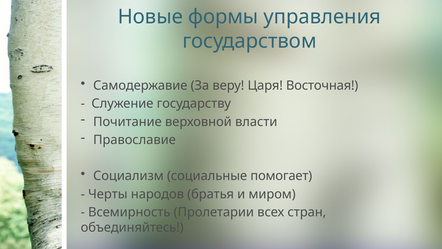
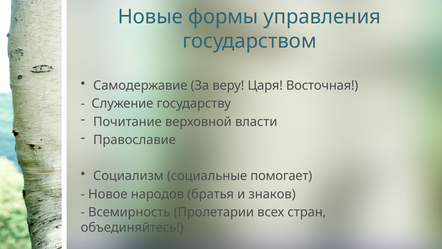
Черты: Черты -> Новое (108, 194)
миром: миром -> знаков (272, 194)
